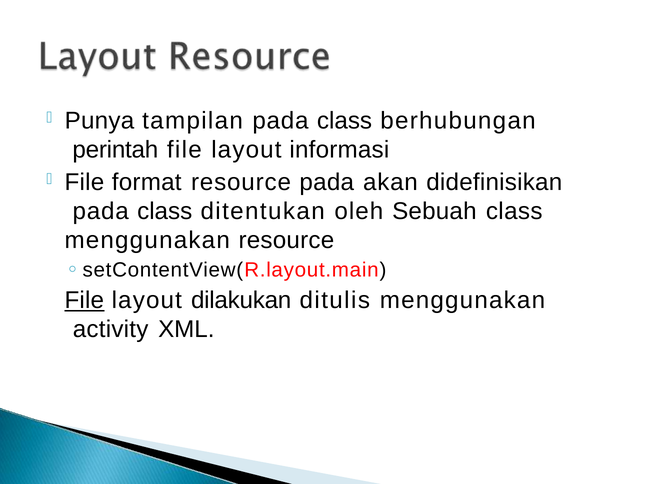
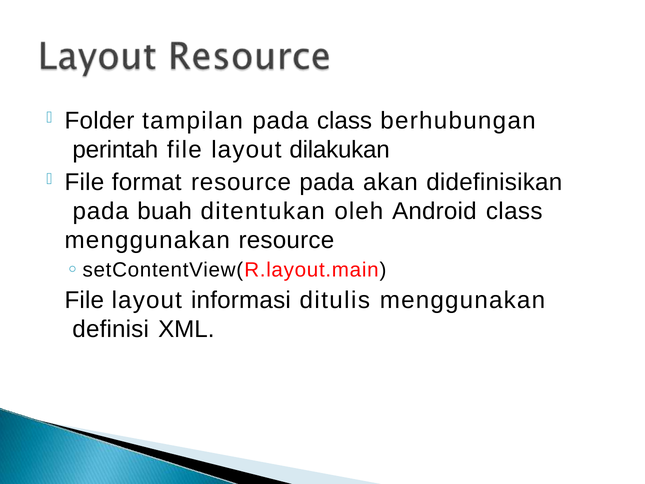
Punya: Punya -> Folder (99, 121)
informasi: informasi -> dilakukan (340, 150)
class: class -> buah (165, 211)
Sebuah: Sebuah -> Android (434, 211)
File underline: present -> none (84, 300)
dilakukan: dilakukan -> informasi (241, 300)
activity: activity -> definisi (111, 329)
